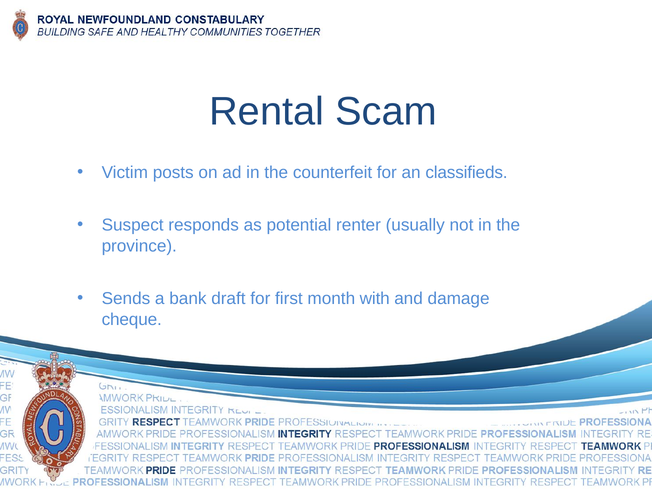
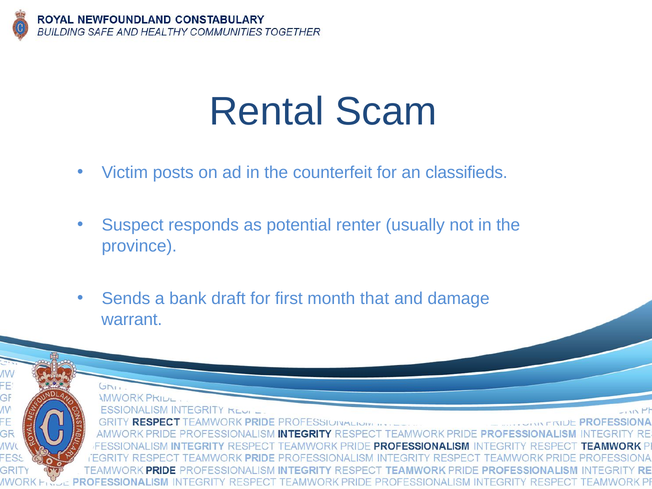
with: with -> that (375, 299)
cheque: cheque -> warrant (132, 319)
